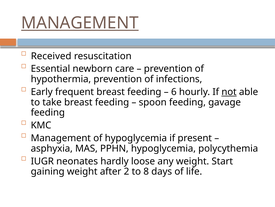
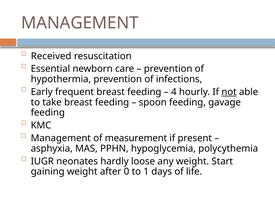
MANAGEMENT underline: present -> none (80, 23)
6: 6 -> 4 (174, 92)
of hypoglycemia: hypoglycemia -> measurement (136, 138)
2: 2 -> 0 (127, 171)
8: 8 -> 1 (146, 171)
